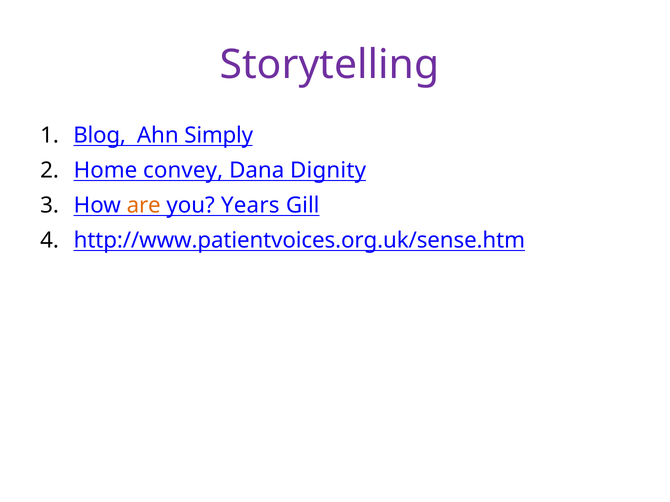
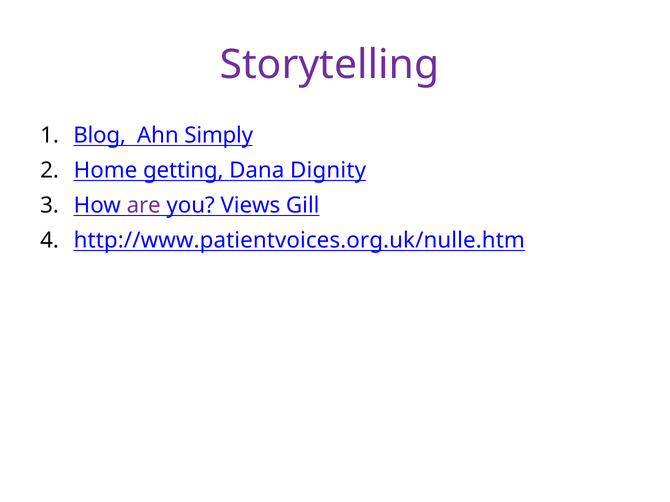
convey: convey -> getting (183, 171)
are colour: orange -> purple (144, 205)
Years: Years -> Views (250, 205)
http://www.patientvoices.org.uk/sense.htm: http://www.patientvoices.org.uk/sense.htm -> http://www.patientvoices.org.uk/nulle.htm (299, 240)
